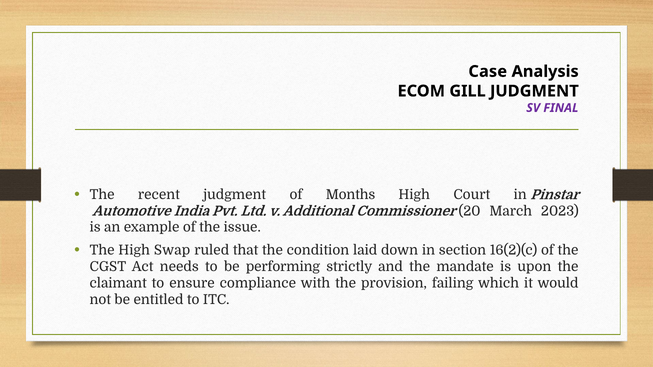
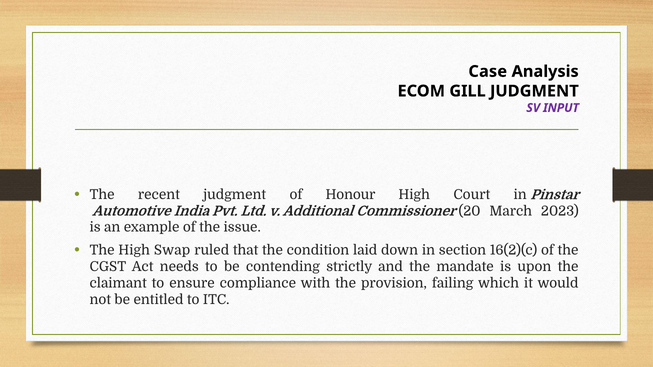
FINAL: FINAL -> INPUT (561, 108)
Months: Months -> Honour (350, 195)
performing: performing -> contending (283, 267)
